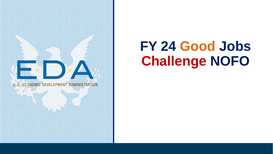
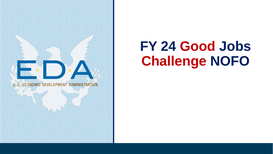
Good colour: orange -> red (198, 46)
